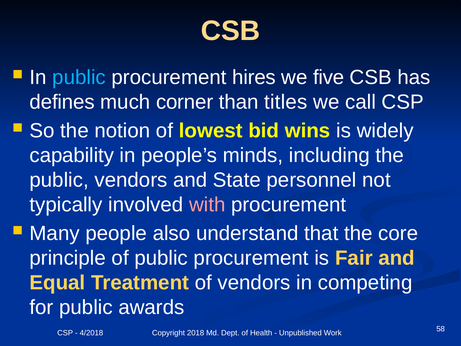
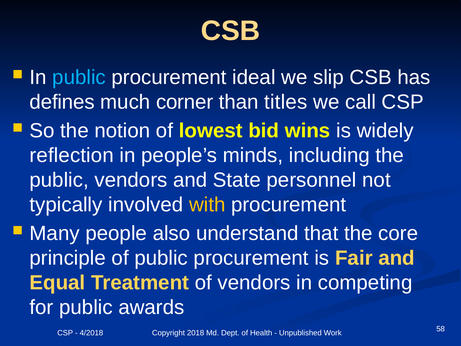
hires: hires -> ideal (254, 78)
five: five -> slip (329, 78)
capability: capability -> reflection (72, 155)
with colour: pink -> yellow (207, 205)
